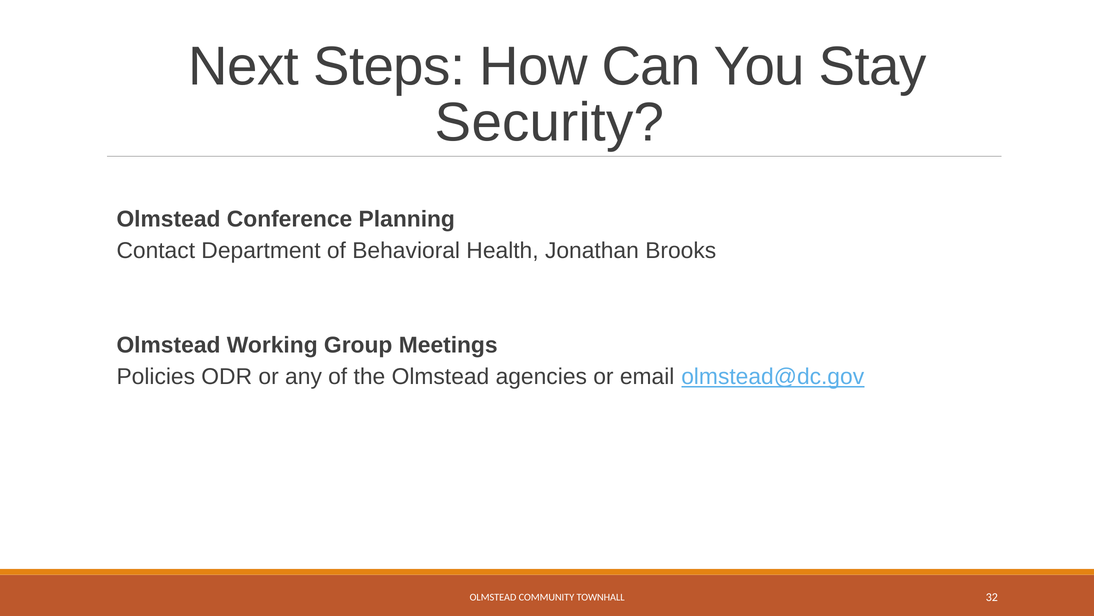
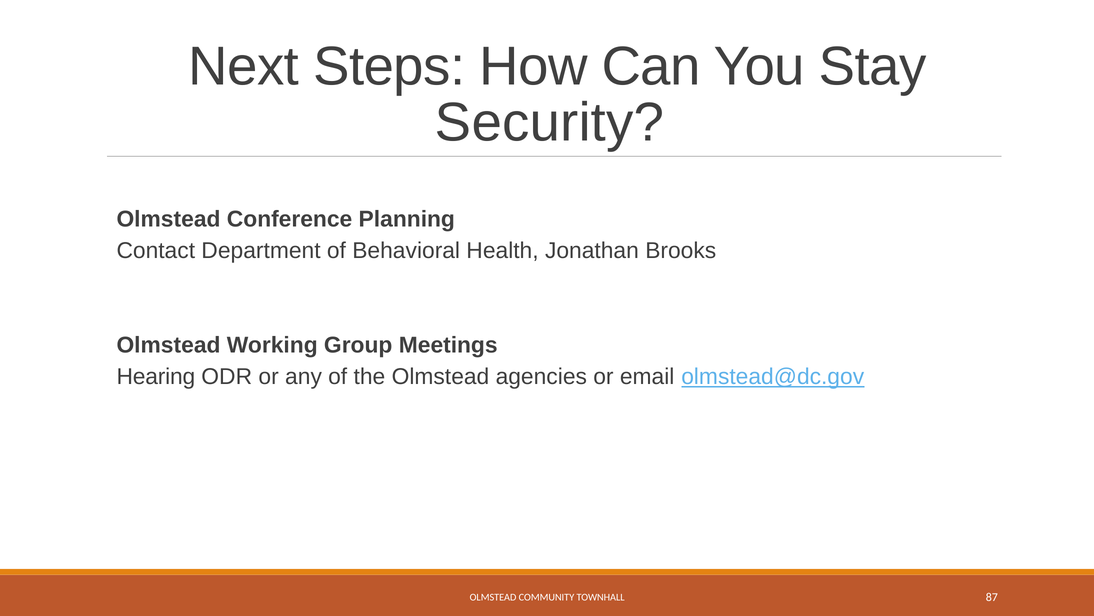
Policies: Policies -> Hearing (156, 376)
32: 32 -> 87 (992, 597)
